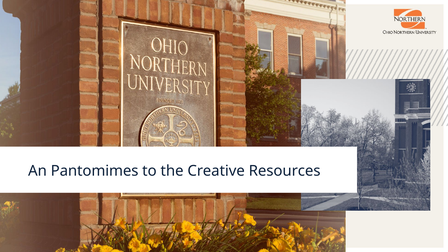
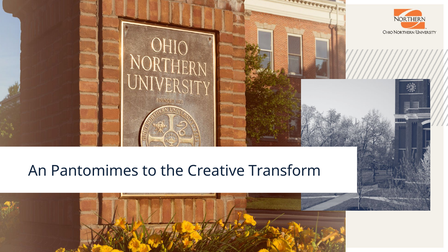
Resources: Resources -> Transform (285, 171)
